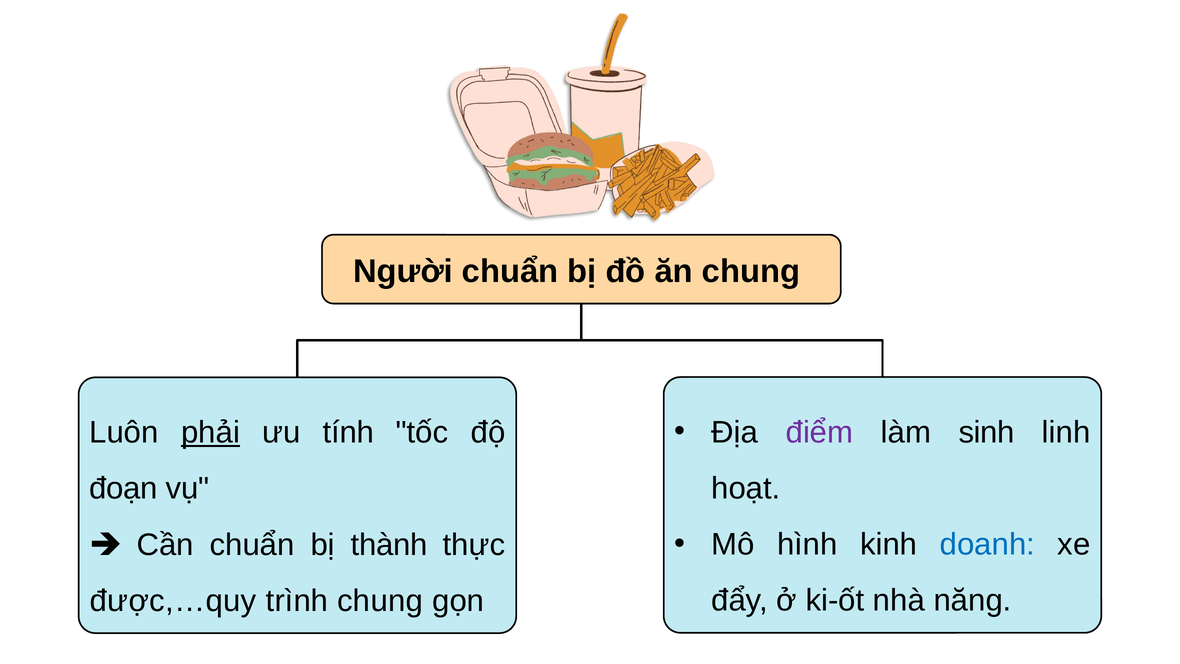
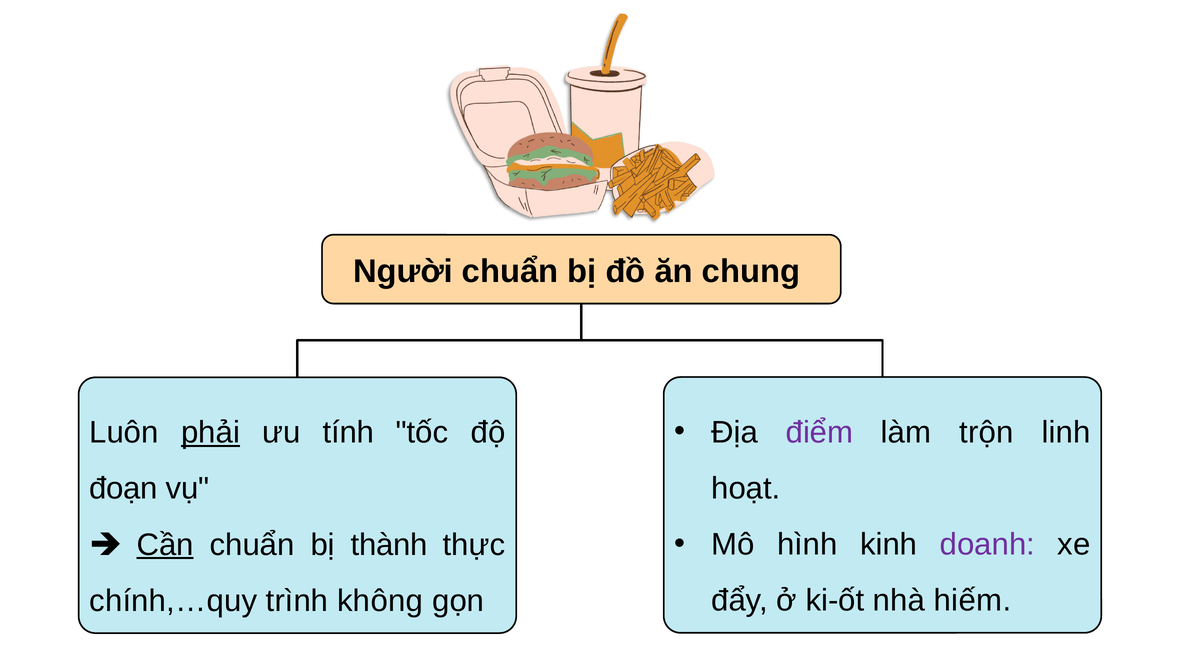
sinh: sinh -> trộn (986, 432)
doanh colour: blue -> purple (987, 544)
Cần underline: none -> present (165, 545)
năng: năng -> hiếm (972, 600)
được,…quy: được,…quy -> chính,…quy (173, 601)
trình chung: chung -> không (380, 601)
